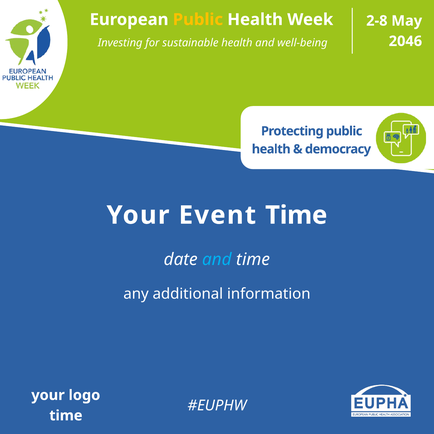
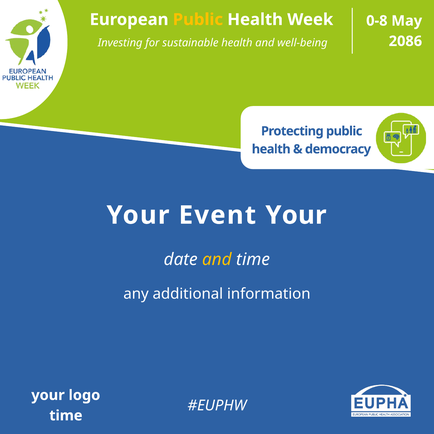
2-8: 2-8 -> 0-8 (377, 21)
2046: 2046 -> 2086 (405, 41)
Event Time: Time -> Your (296, 215)
and colour: light blue -> yellow (217, 260)
